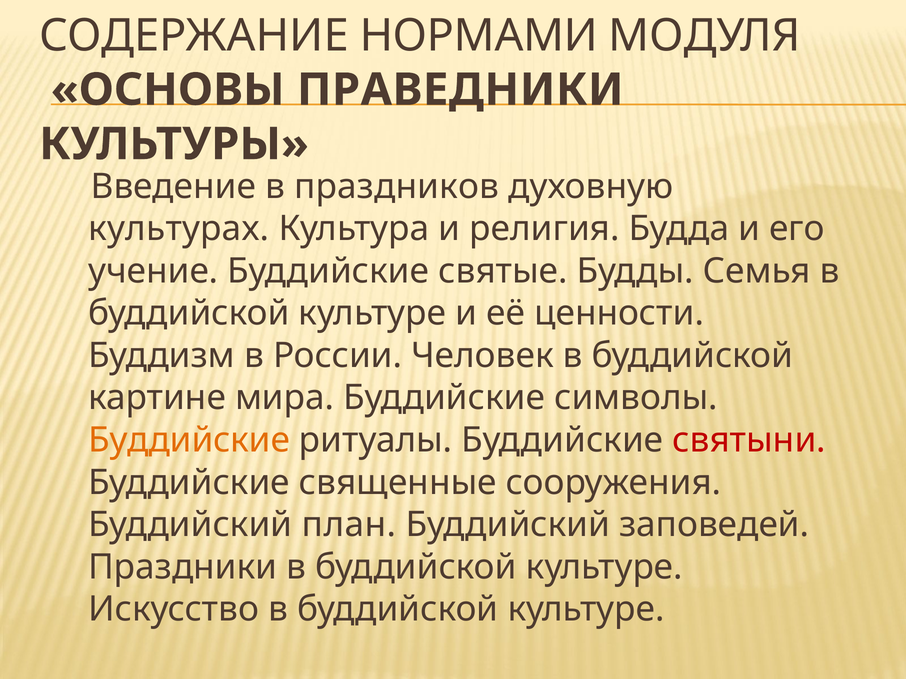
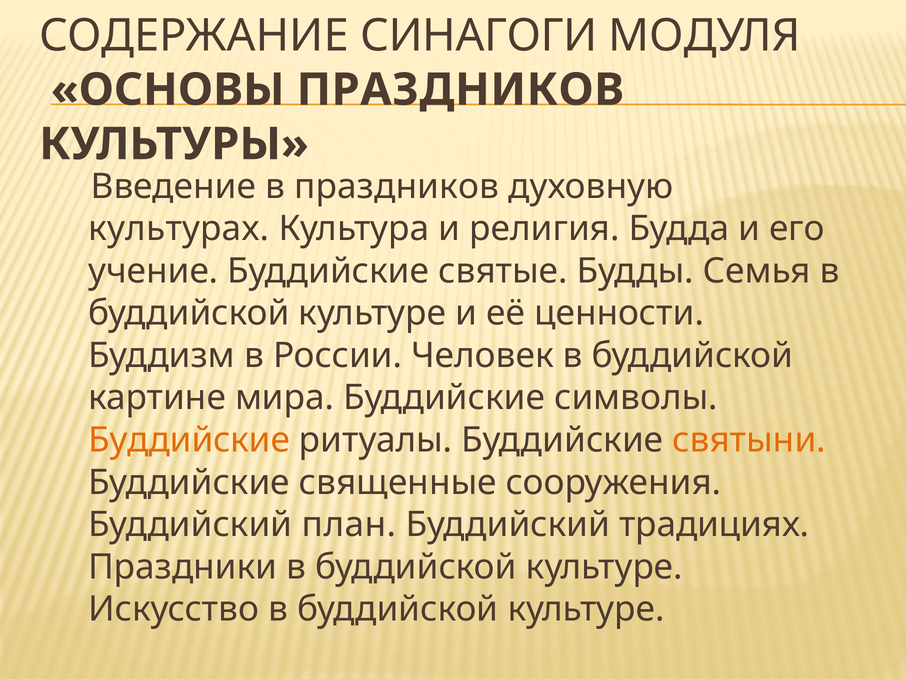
НОРМАМИ: НОРМАМИ -> СИНАГОГИ (479, 36)
ОСНОВЫ ПРАВЕДНИКИ: ПРАВЕДНИКИ -> ПРАЗДНИКОВ (460, 90)
святыни colour: red -> orange (749, 440)
заповедей: заповедей -> традициях (714, 525)
